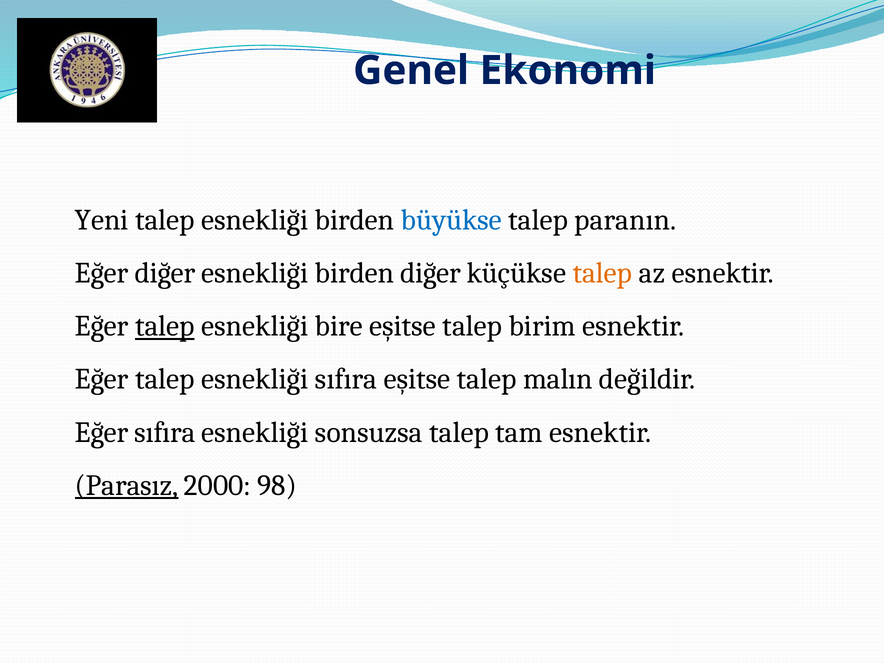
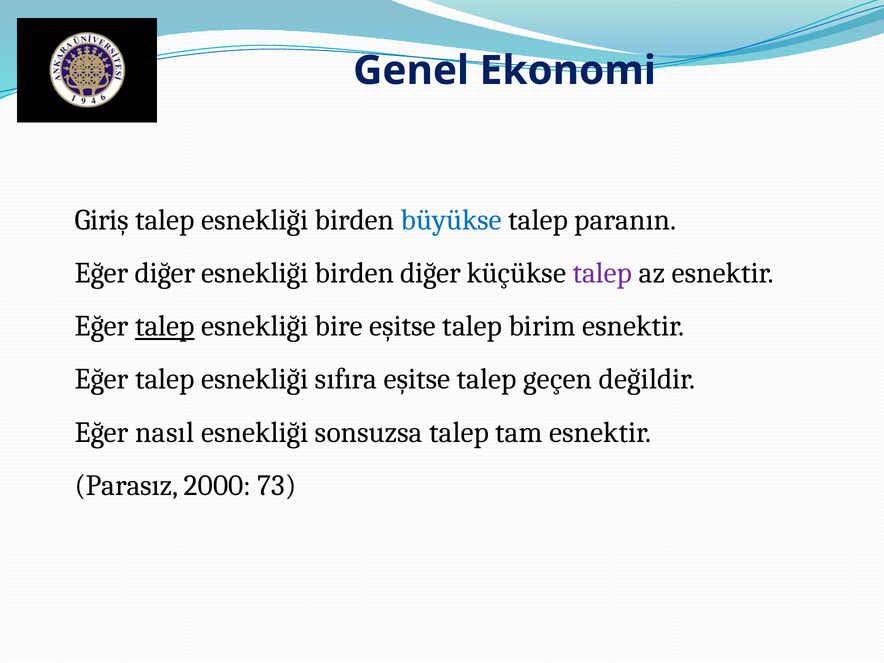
Yeni: Yeni -> Giriş (102, 220)
talep colour: orange -> purple (602, 273)
malın: malın -> geçen (558, 379)
Eğer sıfıra: sıfıra -> nasıl (165, 432)
Parasız underline: present -> none (127, 485)
98: 98 -> 73 (277, 485)
